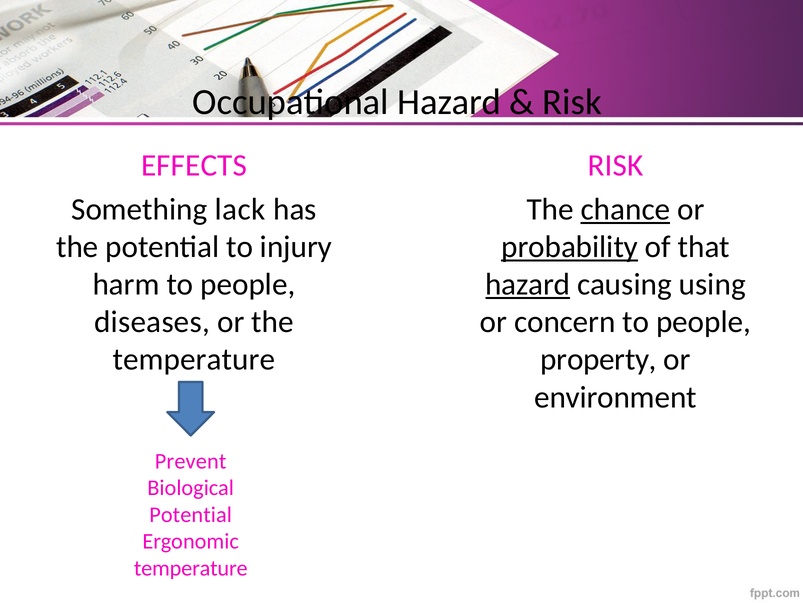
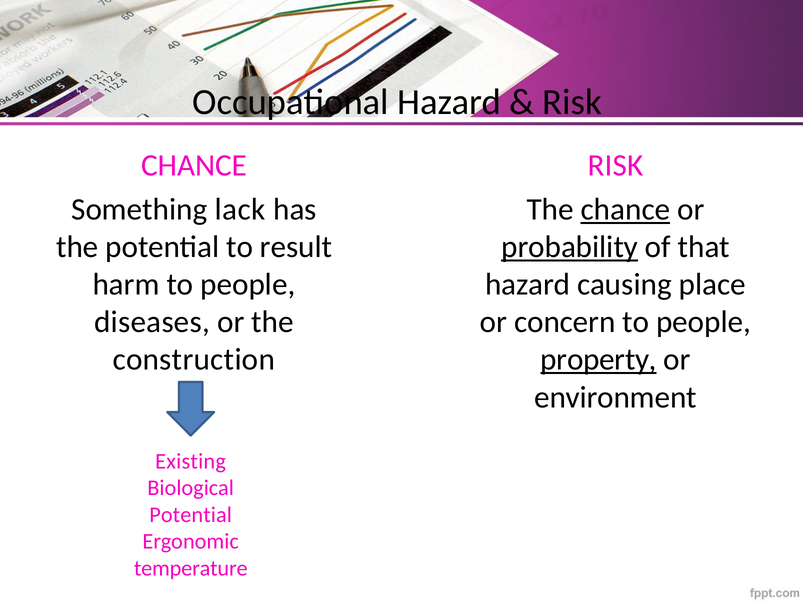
EFFECTS: EFFECTS -> CHANCE (194, 165)
injury: injury -> result (296, 247)
hazard underline: present -> none (528, 284)
using: using -> place (712, 284)
temperature: temperature -> construction (194, 359)
property underline: none -> present (599, 359)
Prevent: Prevent -> Existing (191, 461)
